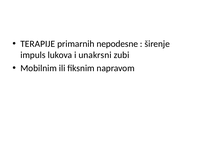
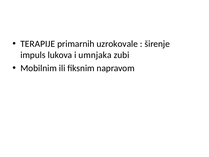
nepodesne: nepodesne -> uzrokovale (117, 44)
unakrsni: unakrsni -> umnjaka (95, 55)
